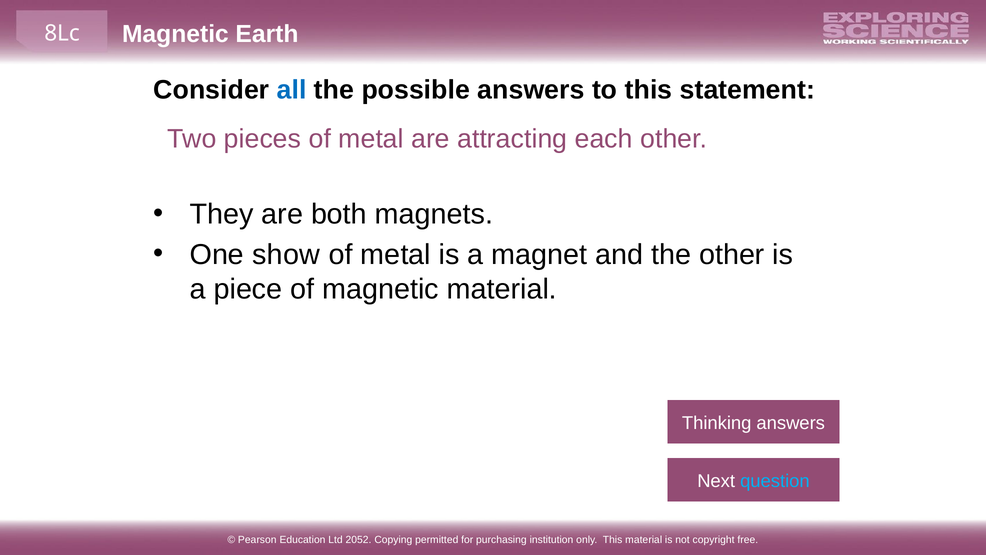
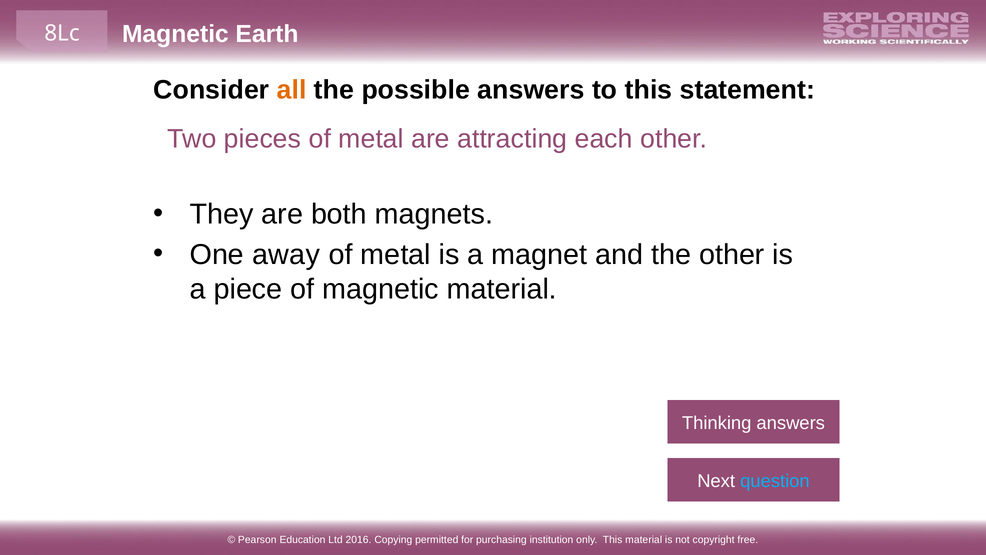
all colour: blue -> orange (292, 90)
show: show -> away (286, 254)
2052: 2052 -> 2016 (359, 539)
